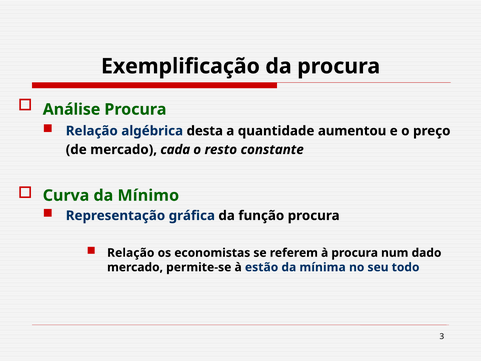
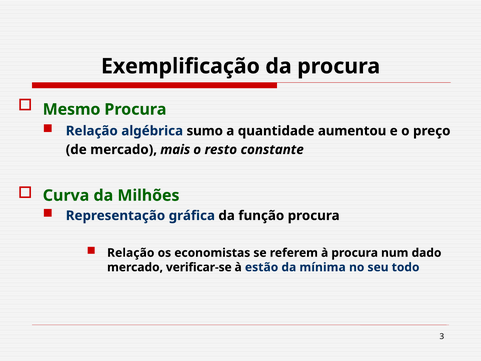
Análise: Análise -> Mesmo (72, 109)
desta: desta -> sumo (205, 131)
cada: cada -> mais (175, 150)
Mínimo: Mínimo -> Milhões (148, 195)
permite-se: permite-se -> verificar-se (199, 267)
